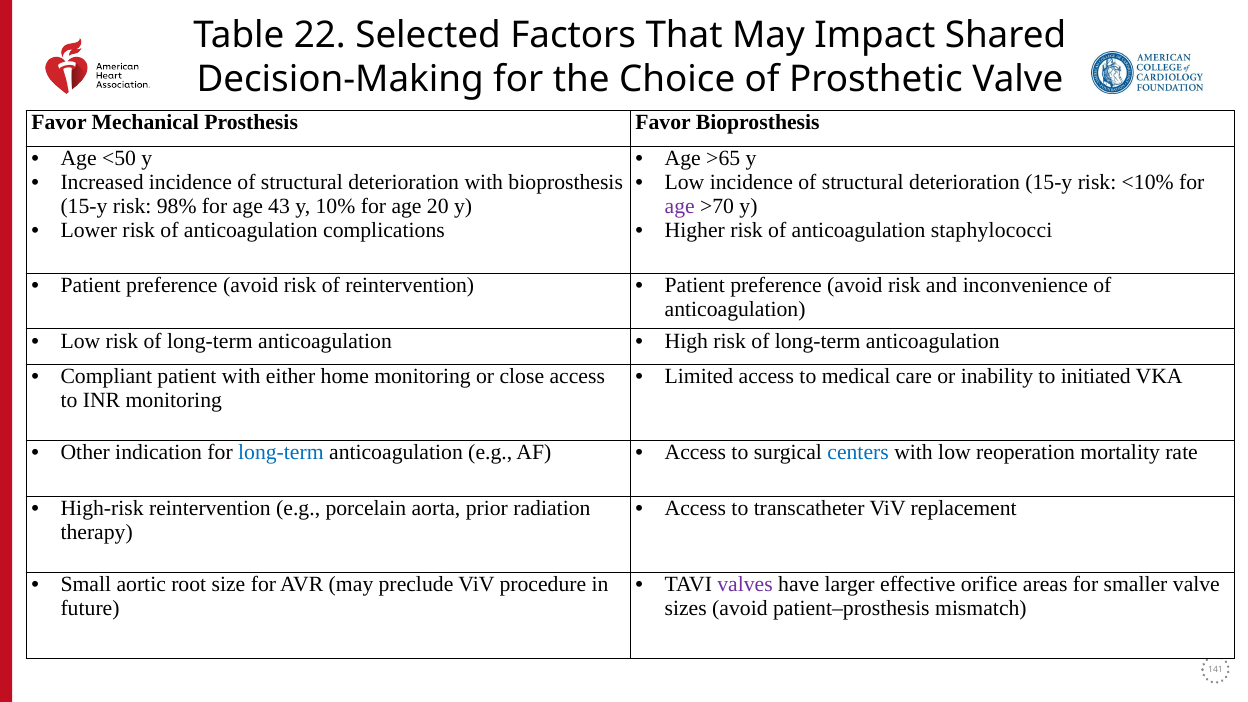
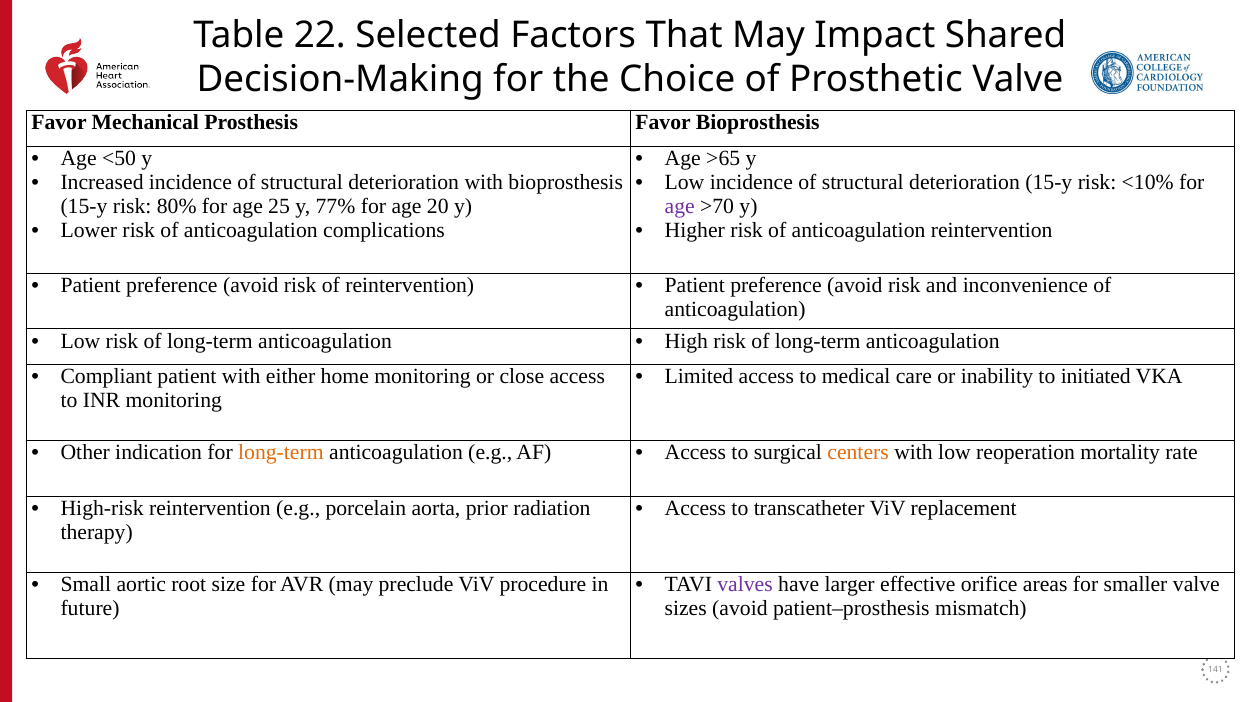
98%: 98% -> 80% (177, 206)
43: 43 -> 25 (279, 206)
10%: 10% -> 77% (335, 206)
anticoagulation staphylococci: staphylococci -> reintervention (992, 230)
long-term colour: blue -> orange (281, 453)
centers colour: blue -> orange (858, 453)
